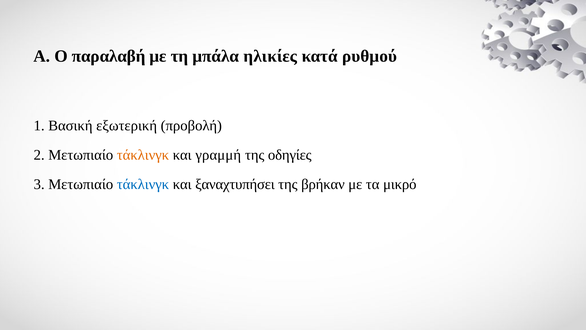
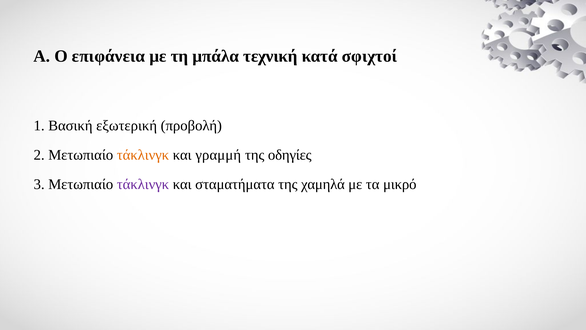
παραλαβή: παραλαβή -> επιφάνεια (109, 56)
ηλικίες: ηλικίες -> τεχνική (270, 56)
ρυθμού: ρυθμού -> σφιχτοί (370, 56)
τάκλινγκ colour: blue -> purple (143, 184)
ξαναχτυπήσει: ξαναχτυπήσει -> σταματήματα (235, 184)
βρήκαν: βρήκαν -> χαμηλά (323, 184)
